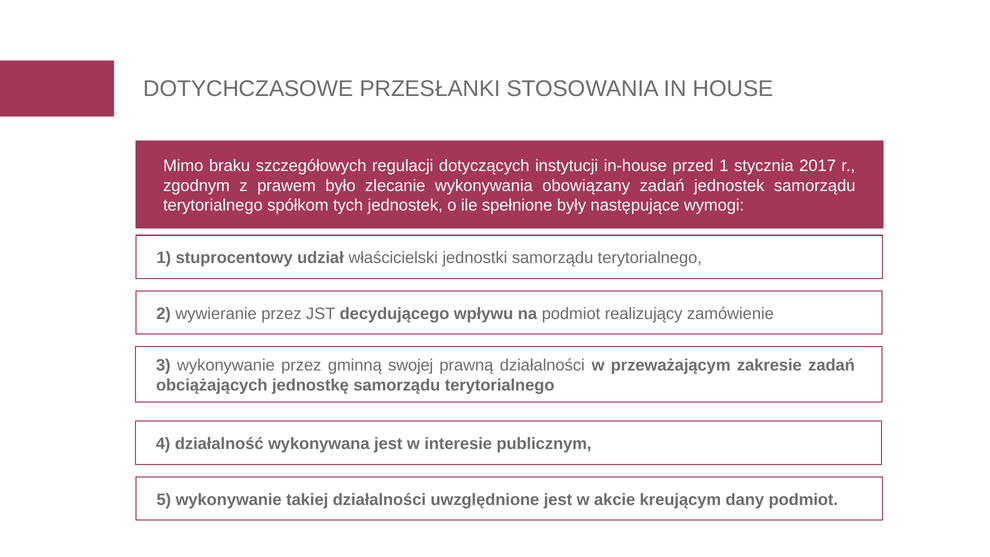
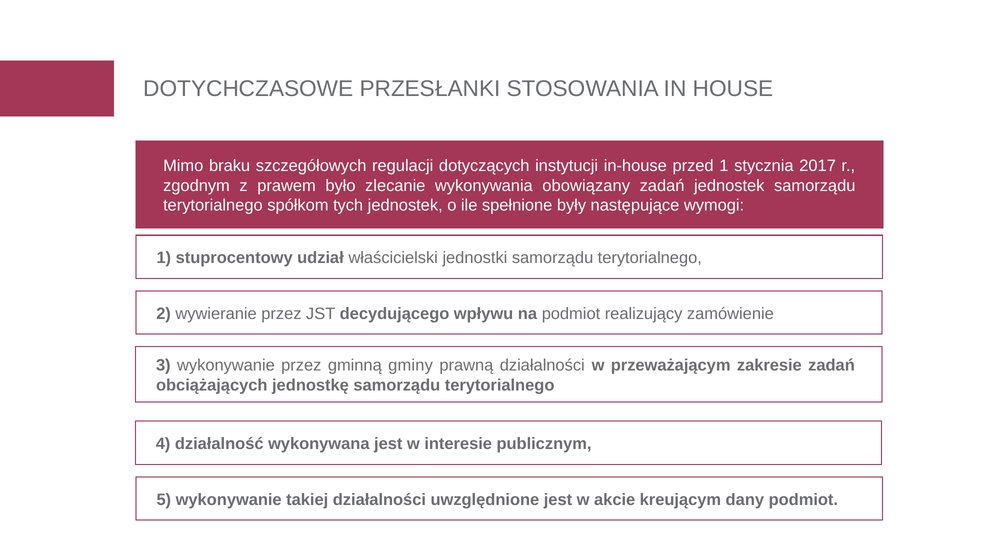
swojej: swojej -> gminy (411, 365)
